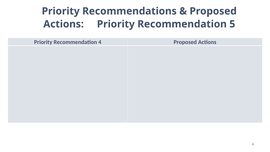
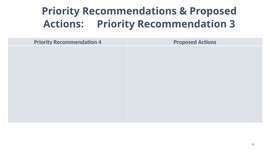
5: 5 -> 3 (232, 24)
